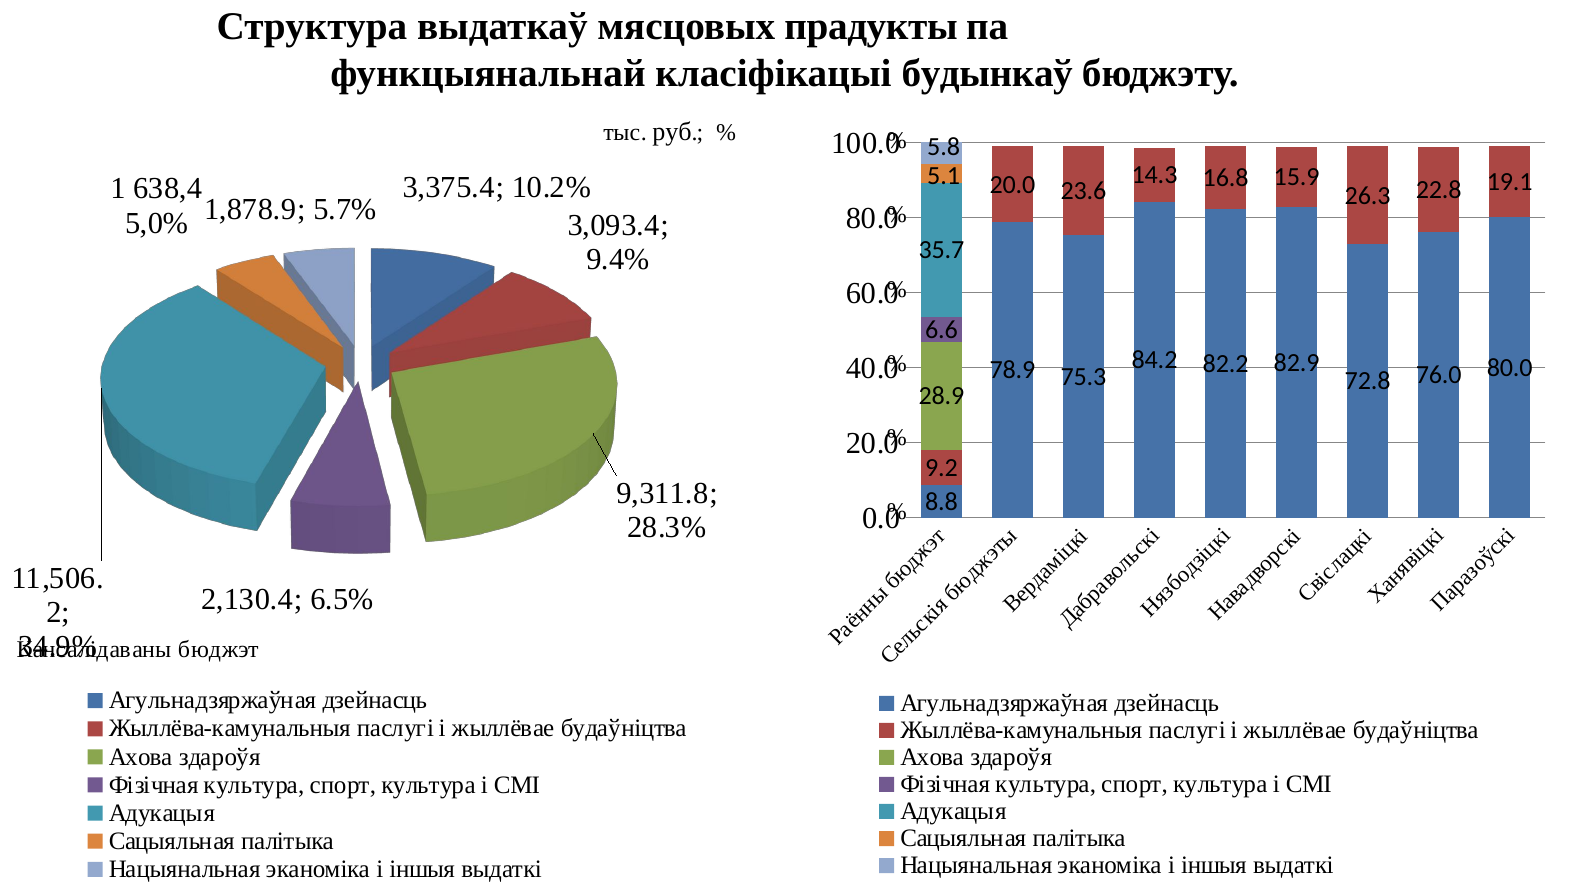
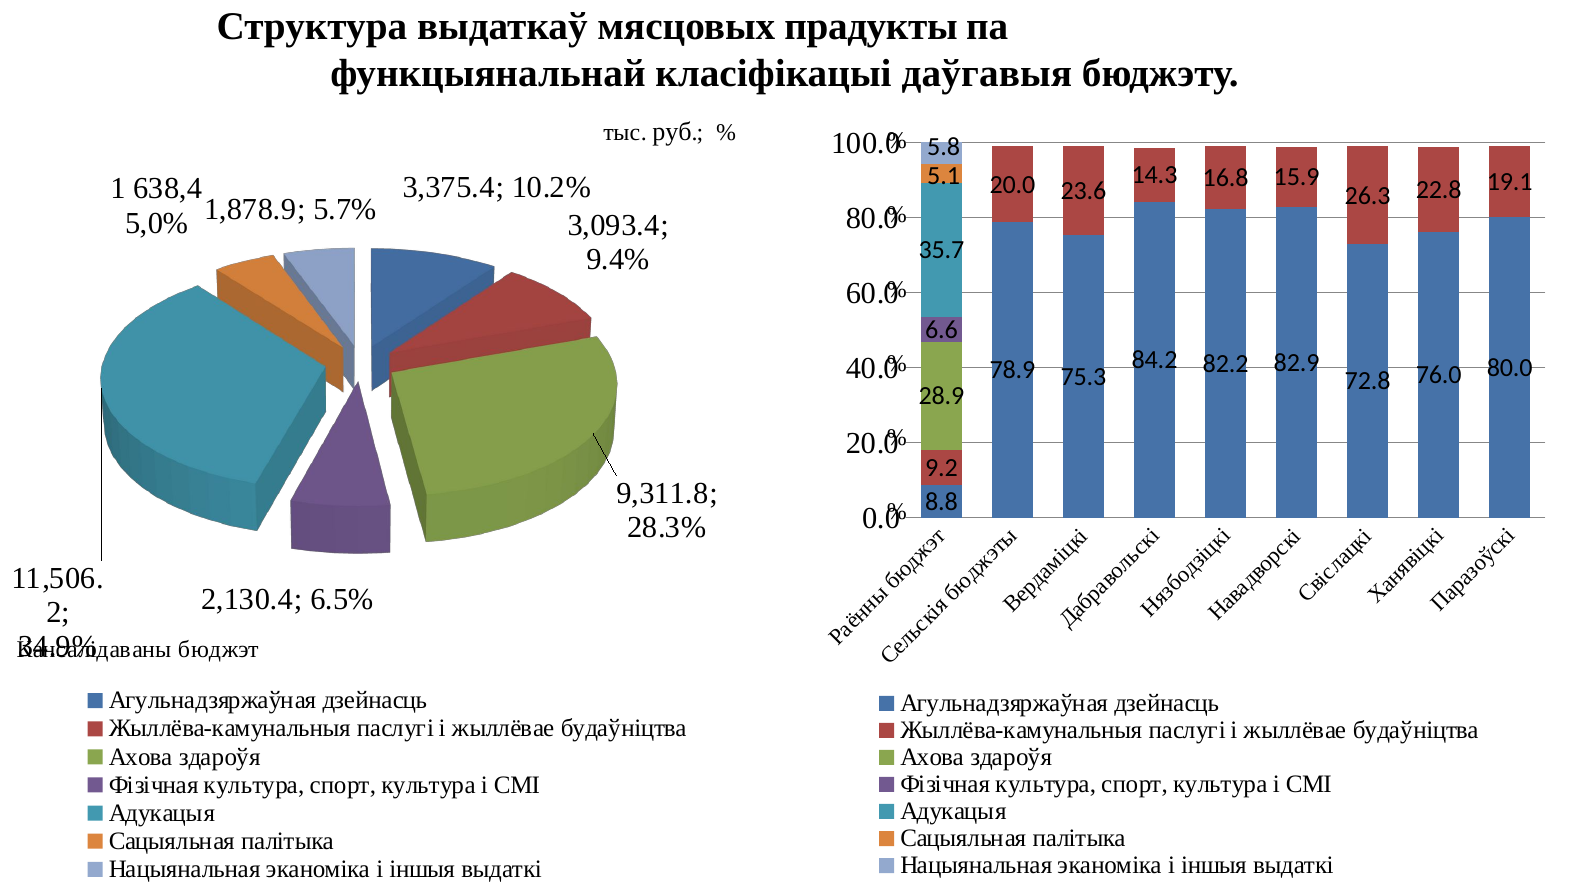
будынкаў: будынкаў -> даўгавыя (987, 74)
